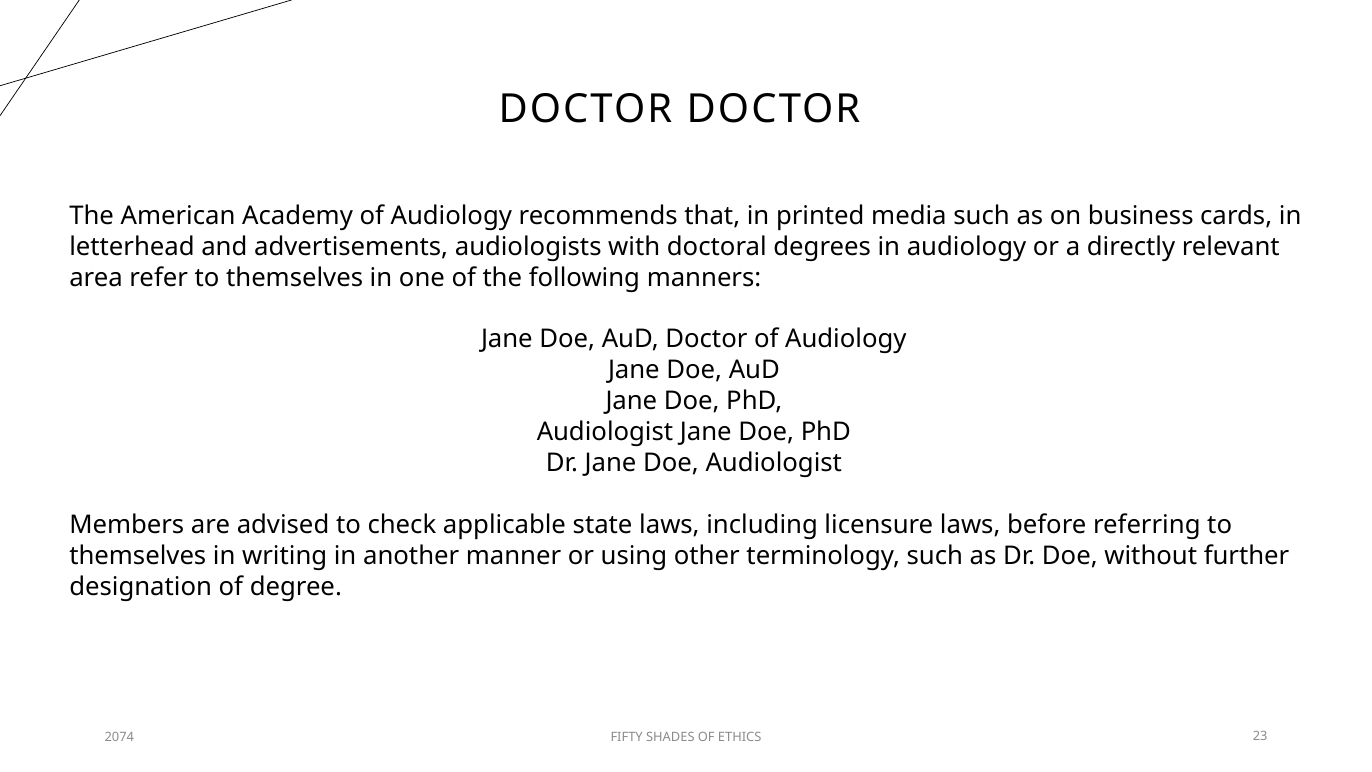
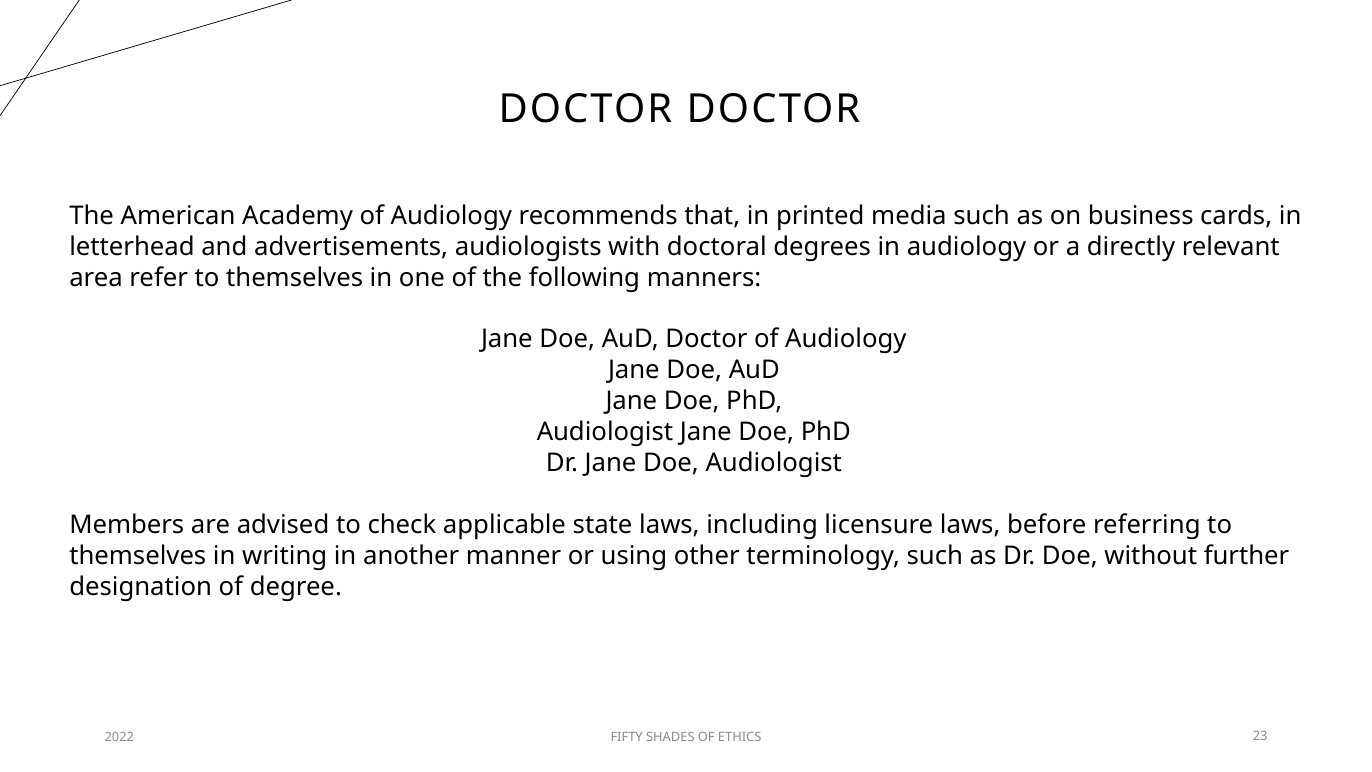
2074: 2074 -> 2022 (119, 737)
